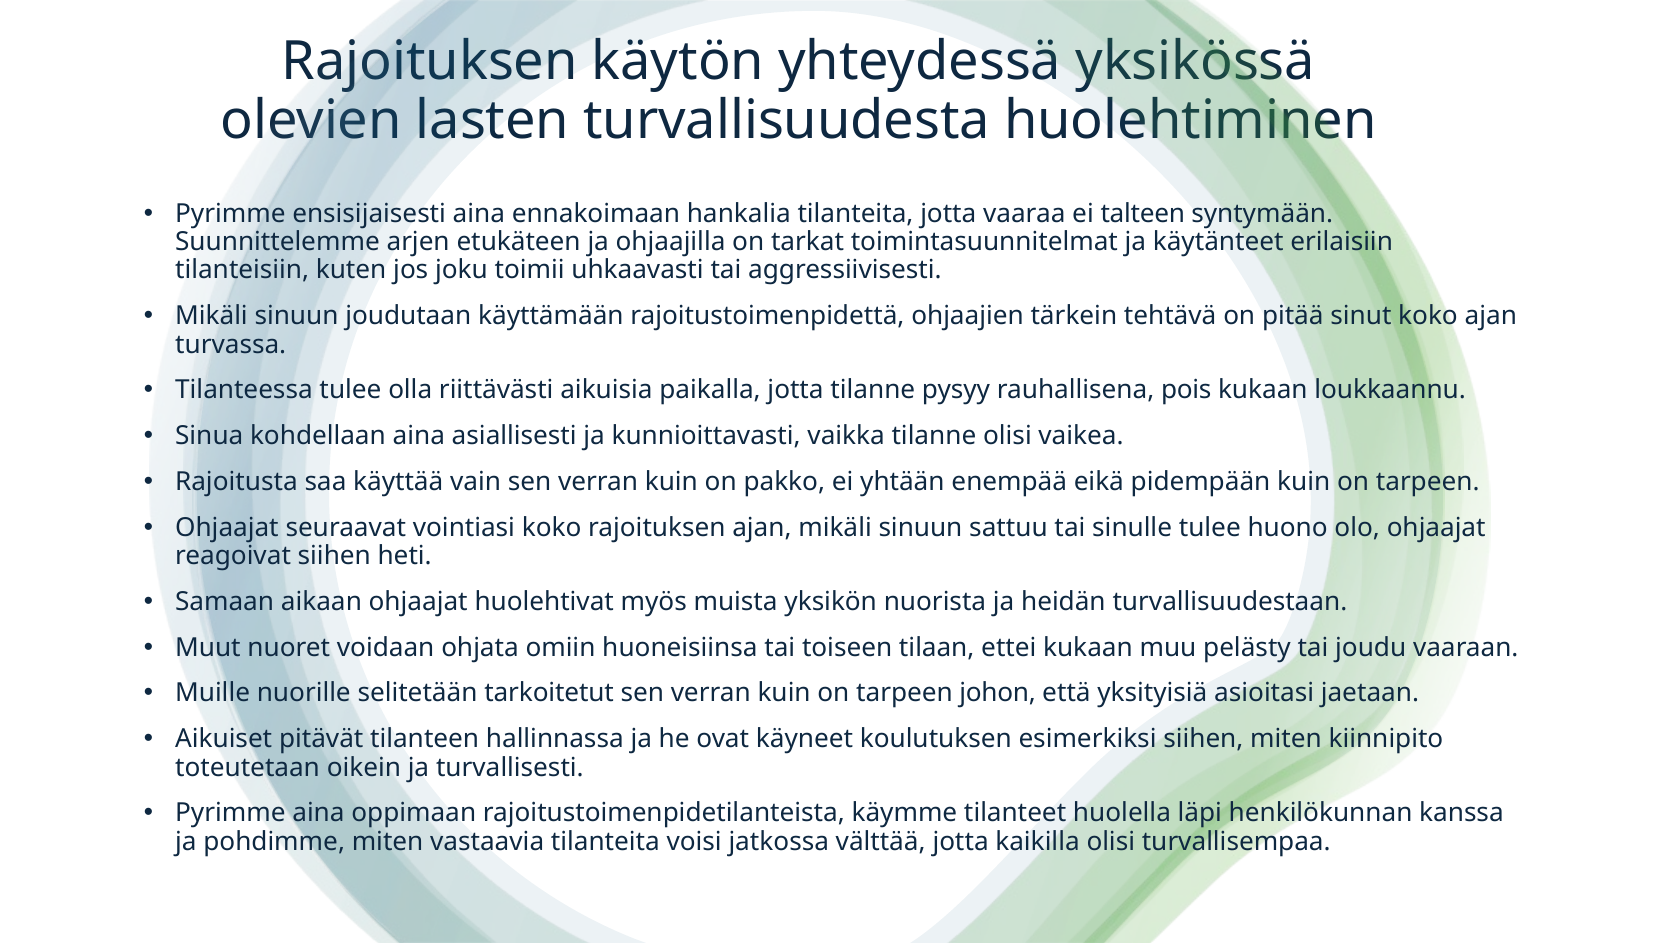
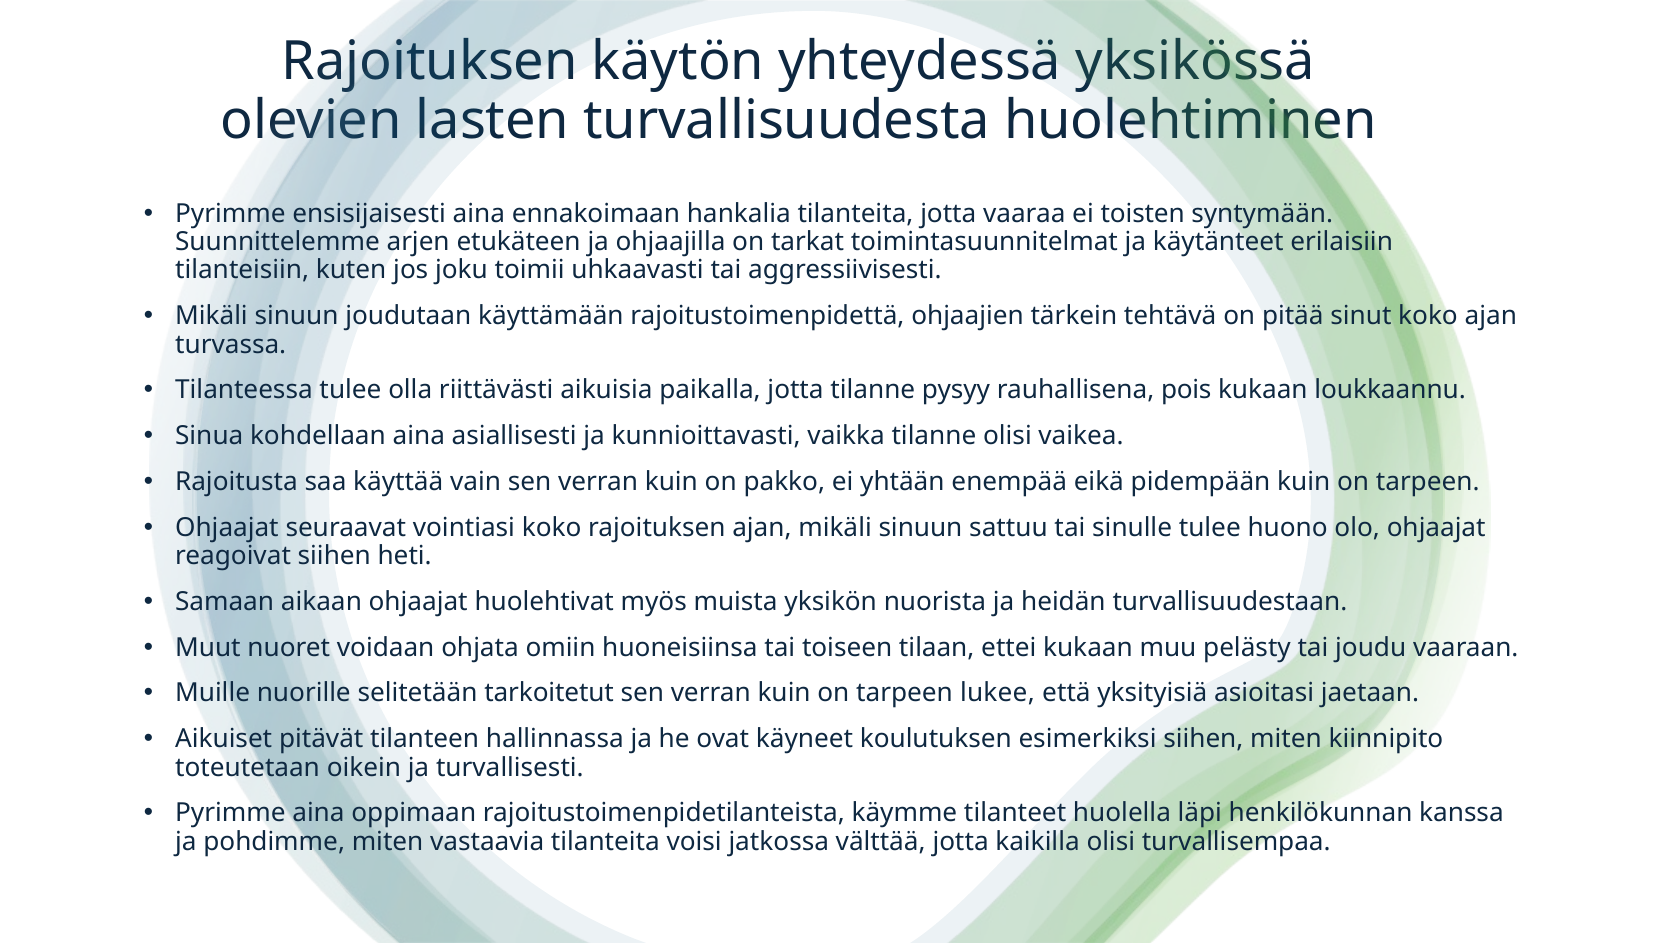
talteen: talteen -> toisten (1143, 214)
johon: johon -> lukee (997, 693)
